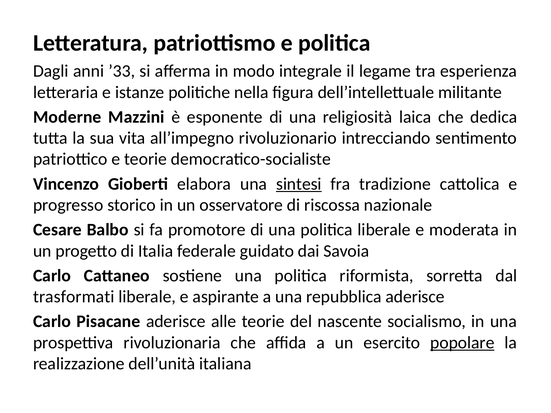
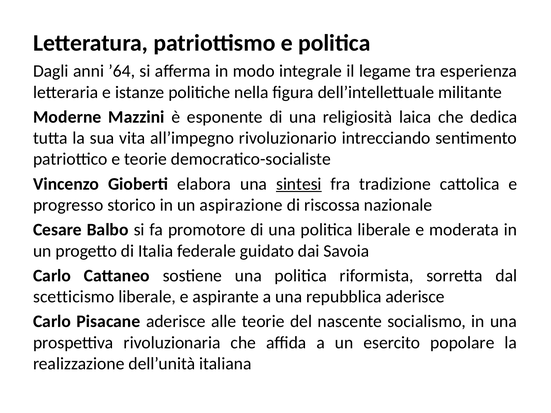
’33: ’33 -> ’64 (122, 71)
osservatore: osservatore -> aspirazione (241, 205)
trasformati: trasformati -> scetticismo (74, 297)
popolare underline: present -> none (462, 343)
